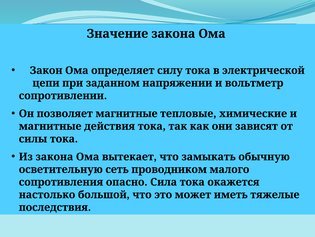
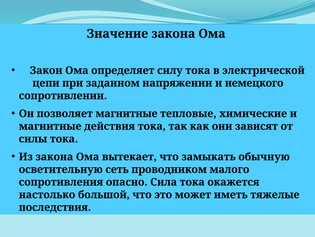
вольтметр: вольтметр -> немецкого (254, 83)
